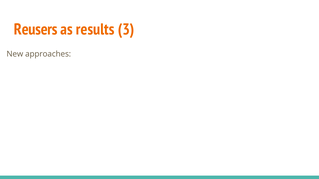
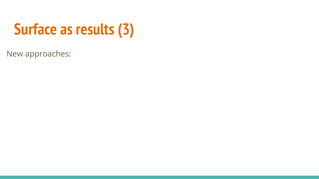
Reusers: Reusers -> Surface (36, 29)
